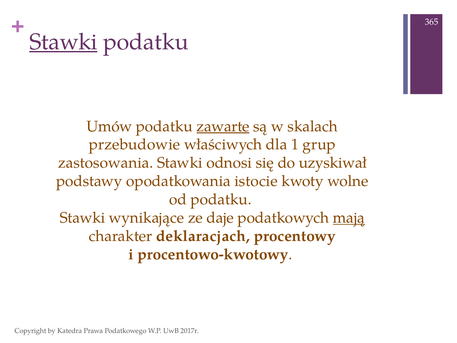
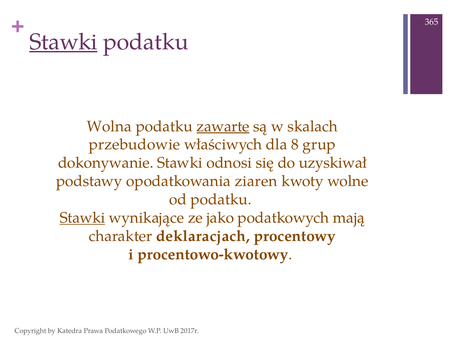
Umów: Umów -> Wolna (109, 126)
1: 1 -> 8 (295, 145)
zastosowania: zastosowania -> dokonywanie (106, 163)
istocie: istocie -> ziaren (256, 181)
Stawki underline: none -> present (82, 218)
daje: daje -> jako (220, 218)
mają underline: present -> none (349, 218)
